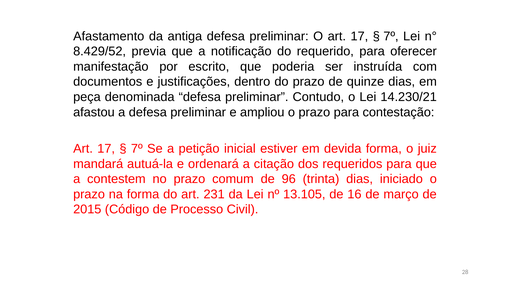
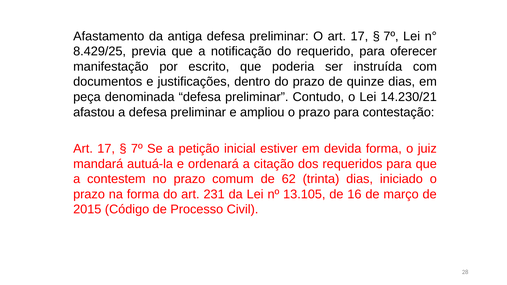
8.429/52: 8.429/52 -> 8.429/25 (100, 51)
96: 96 -> 62 (289, 179)
